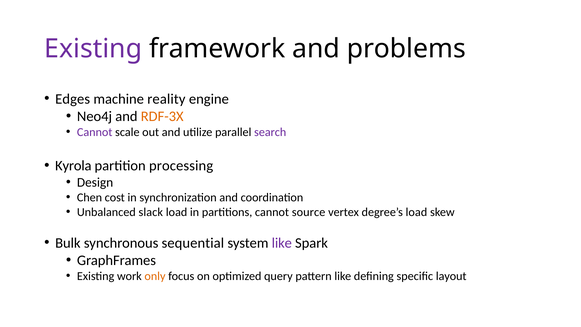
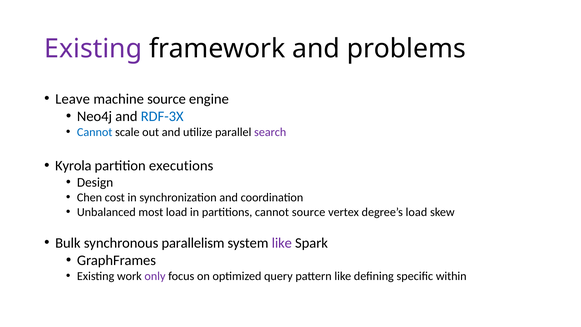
Edges: Edges -> Leave (73, 99)
machine reality: reality -> source (167, 99)
RDF-3X colour: orange -> blue (162, 116)
Cannot colour: purple -> blue (95, 132)
processing: processing -> executions (181, 166)
slack: slack -> most (151, 212)
sequential: sequential -> parallelism (193, 243)
only colour: orange -> purple (155, 276)
layout: layout -> within (451, 276)
